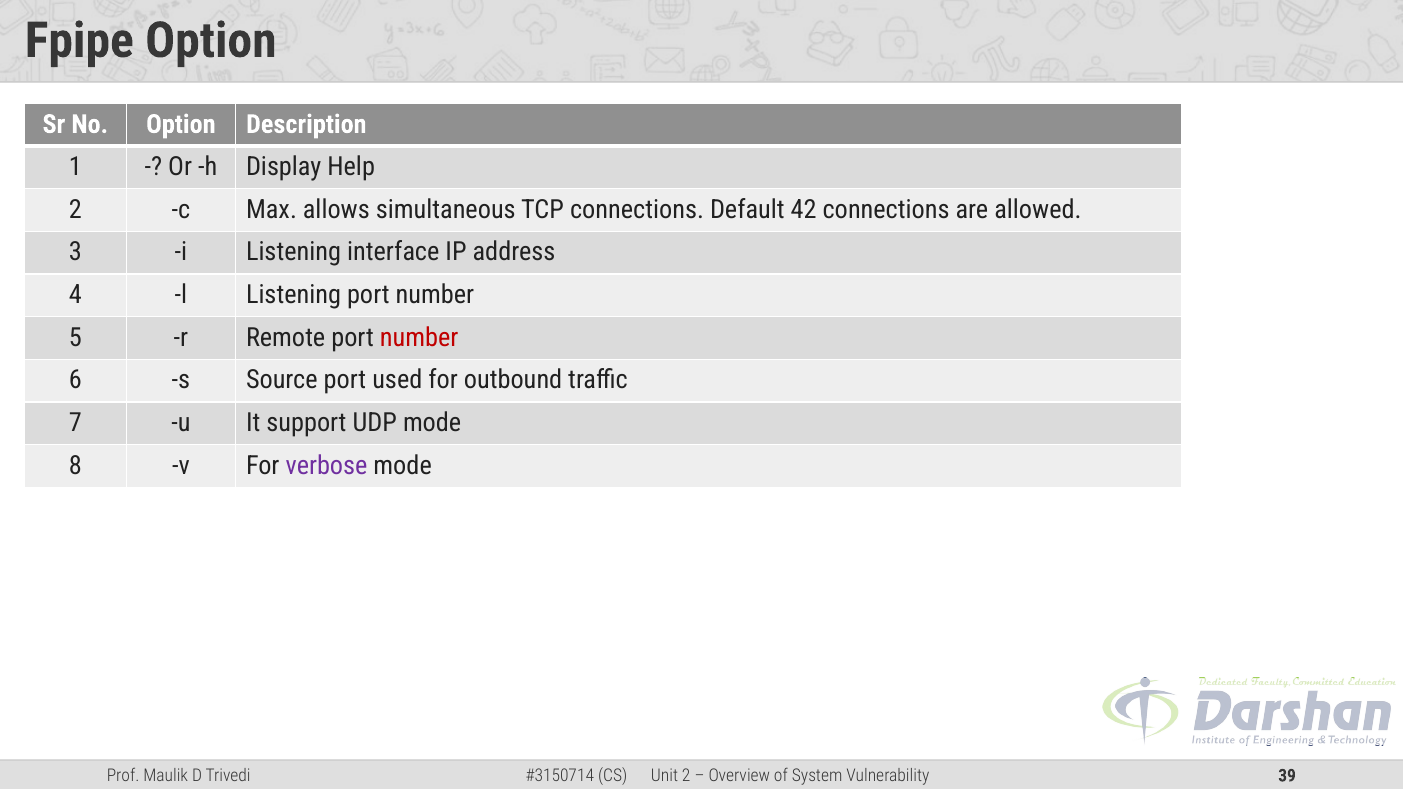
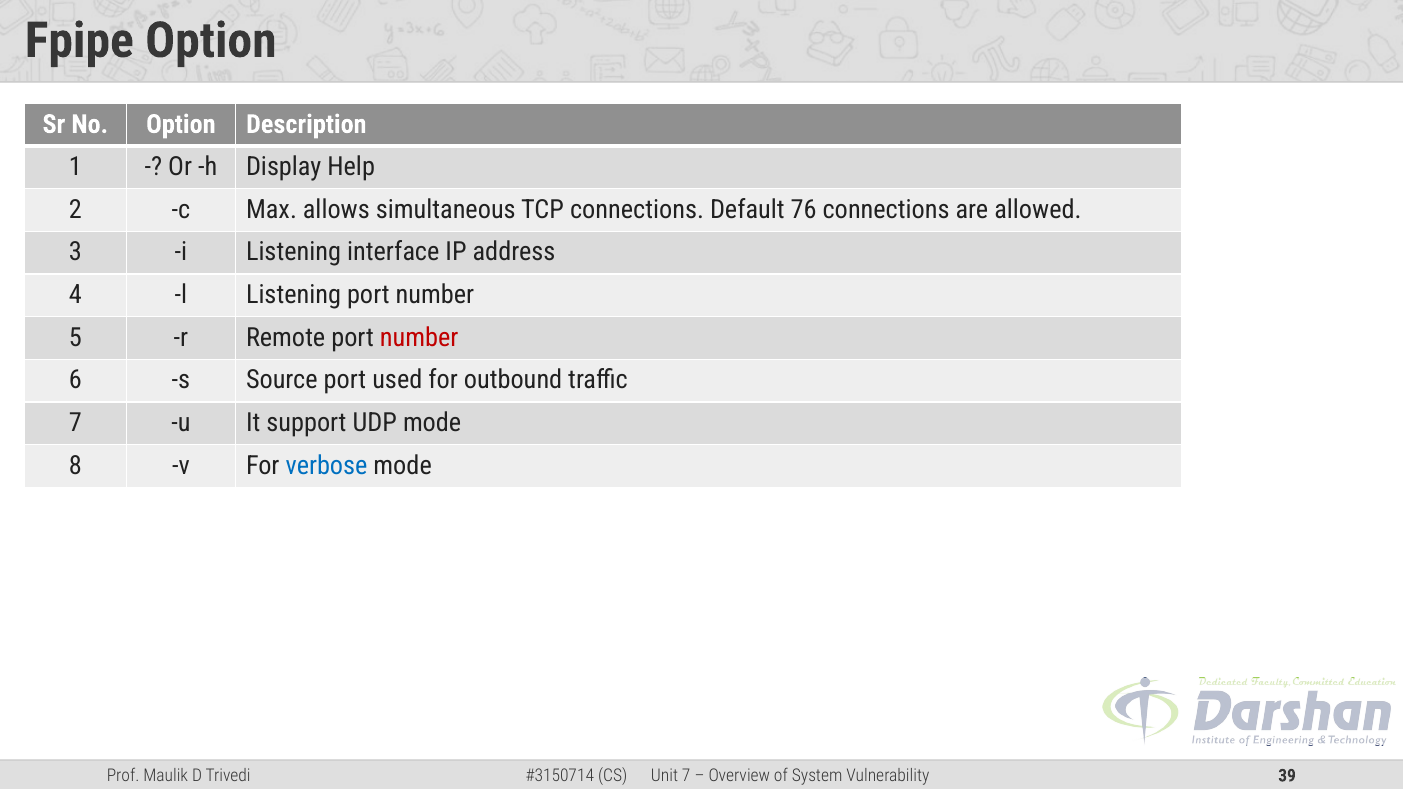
42: 42 -> 76 (804, 210)
verbose colour: purple -> blue (327, 466)
2: 2 -> 7 (686, 776)
